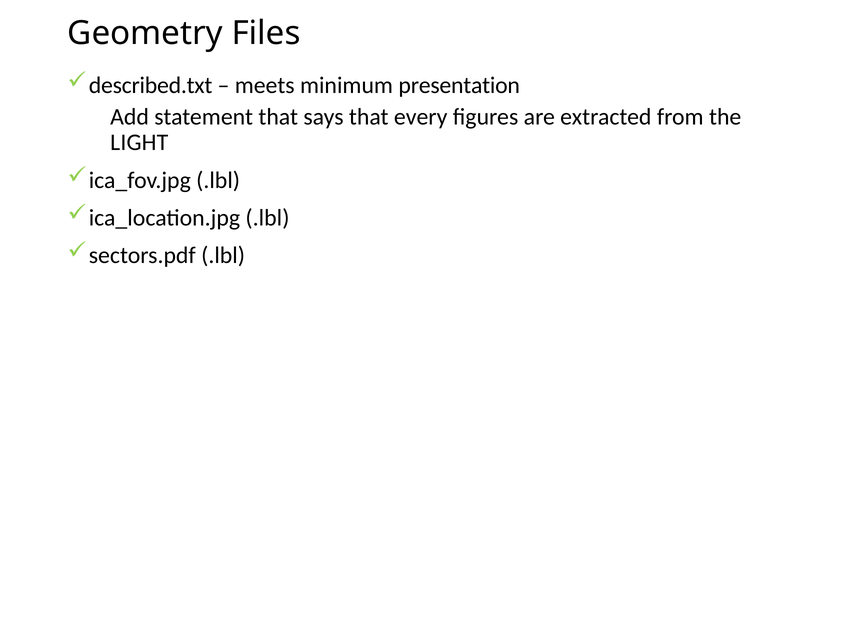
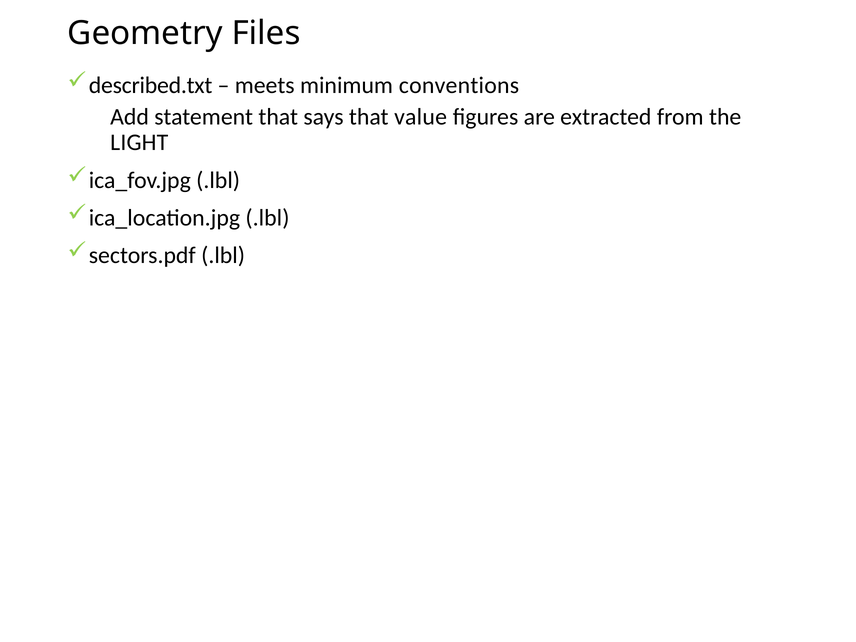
presentation: presentation -> conventions (459, 85)
every: every -> value (421, 117)
